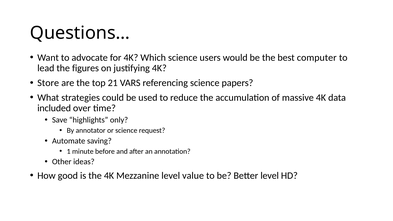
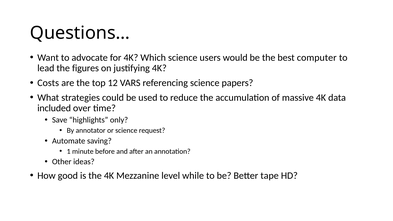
Store: Store -> Costs (48, 83)
21: 21 -> 12 (113, 83)
value: value -> while (193, 176)
Better level: level -> tape (270, 176)
